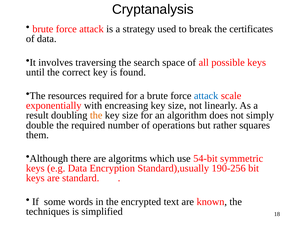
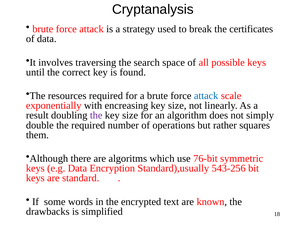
the colour: orange -> purple (96, 116)
54-bit: 54-bit -> 76-bit (205, 159)
190-256: 190-256 -> 543-256 (229, 169)
techniques: techniques -> drawbacks (48, 212)
